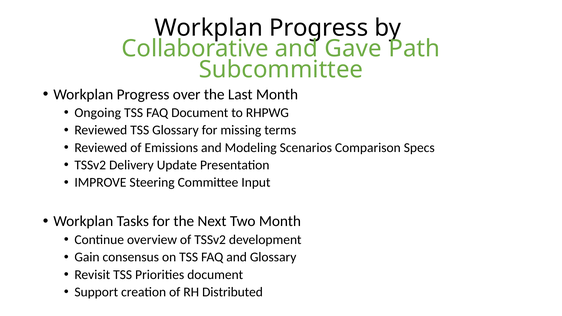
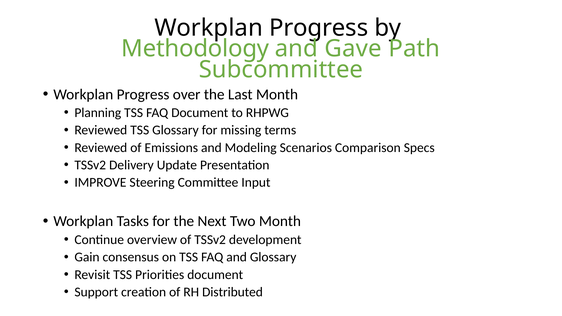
Collaborative: Collaborative -> Methodology (195, 49)
Ongoing: Ongoing -> Planning (98, 113)
